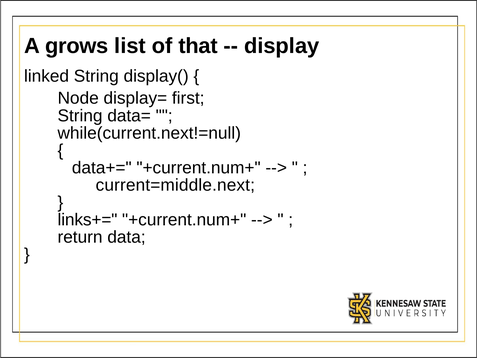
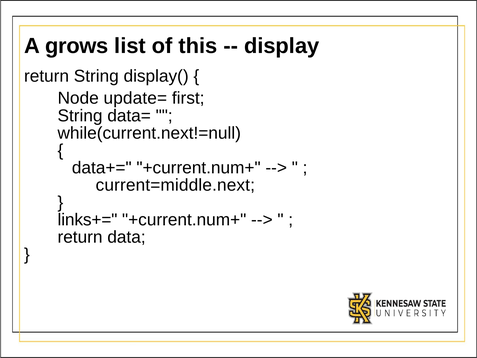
that: that -> this (198, 46)
linked: linked -> return (47, 76)
display=: display= -> update= (135, 98)
